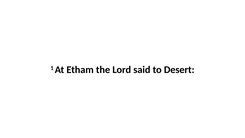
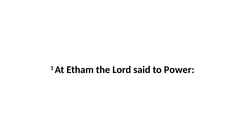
Desert: Desert -> Power (179, 70)
